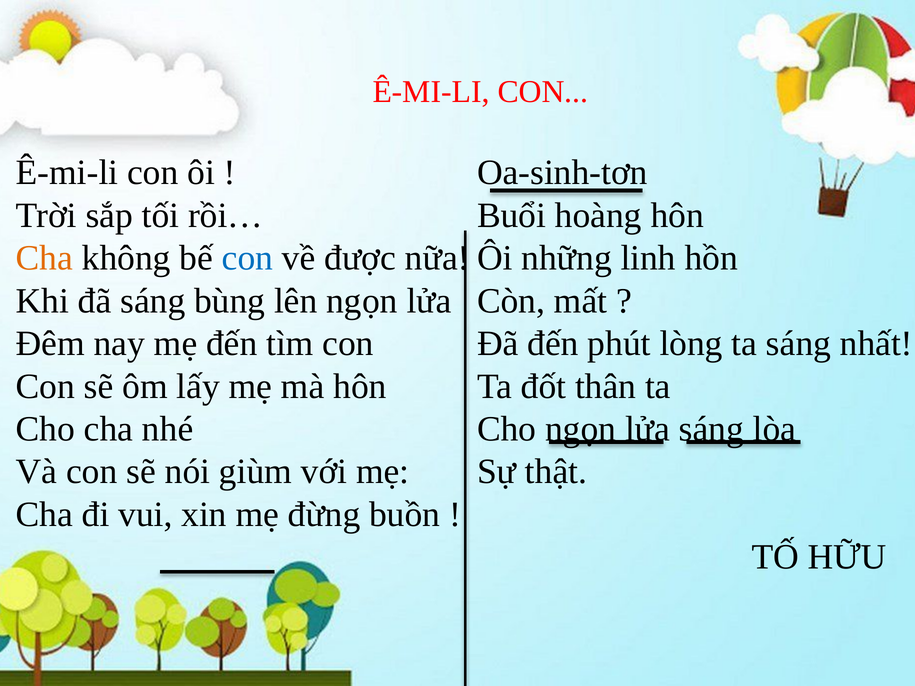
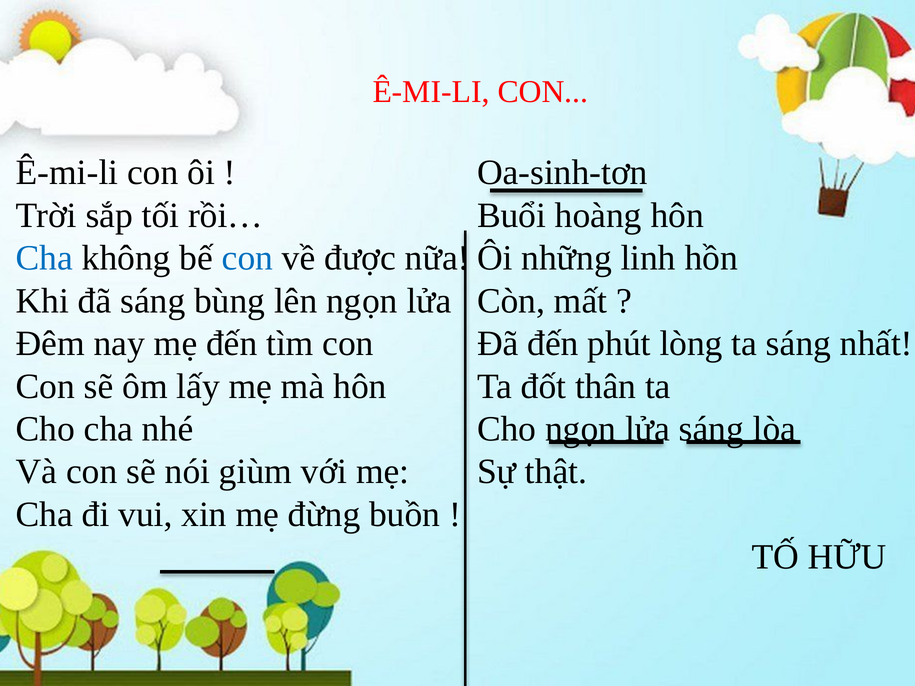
Cha colour: orange -> blue (44, 258)
